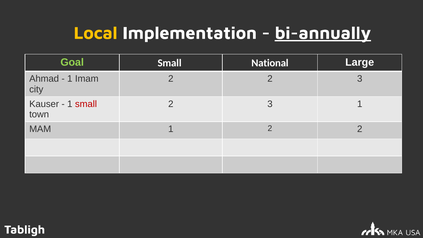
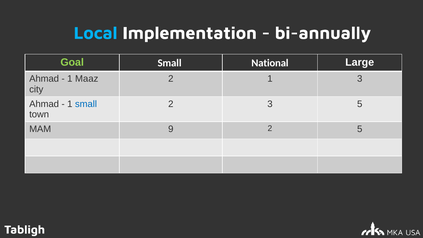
Local colour: yellow -> light blue (96, 33)
bi-annually underline: present -> none (323, 33)
Imam: Imam -> Maaz (87, 79)
2: 2 -> 1 (270, 79)
Kauser: Kauser -> Ahmad (44, 104)
small colour: red -> blue (86, 104)
3 1: 1 -> 5 (360, 104)
MAM 1: 1 -> 9 (171, 129)
2: 2 -> 5 (360, 129)
